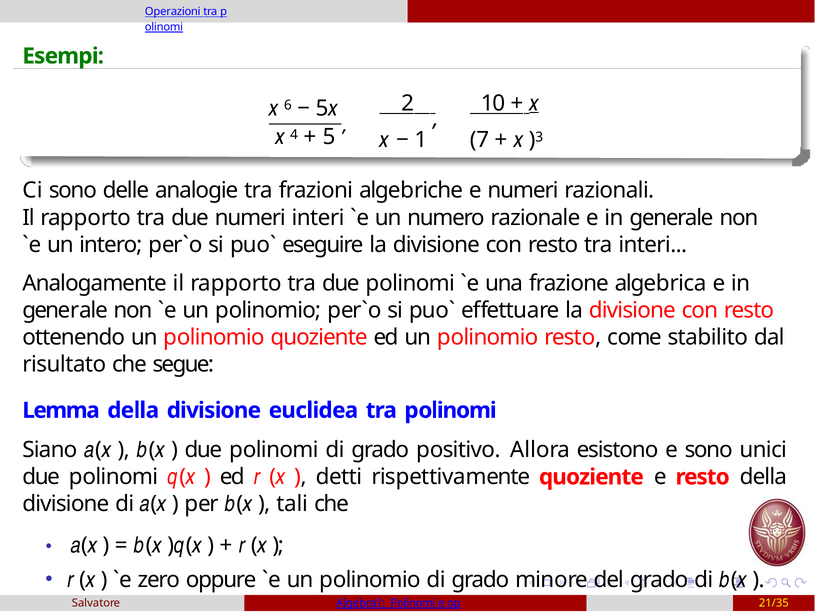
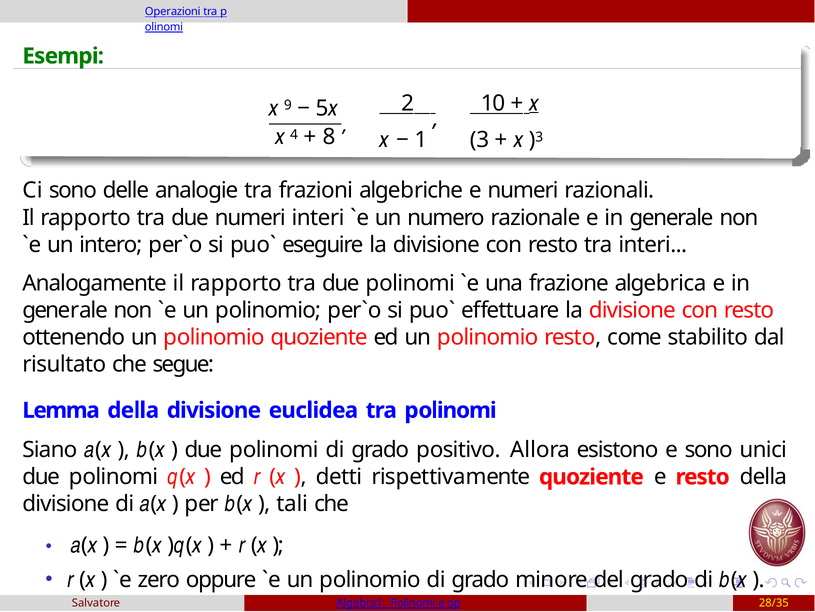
6: 6 -> 9 (288, 105)
5: 5 -> 8 (329, 137)
7: 7 -> 3 (480, 140)
21/35: 21/35 -> 28/35 (774, 603)
